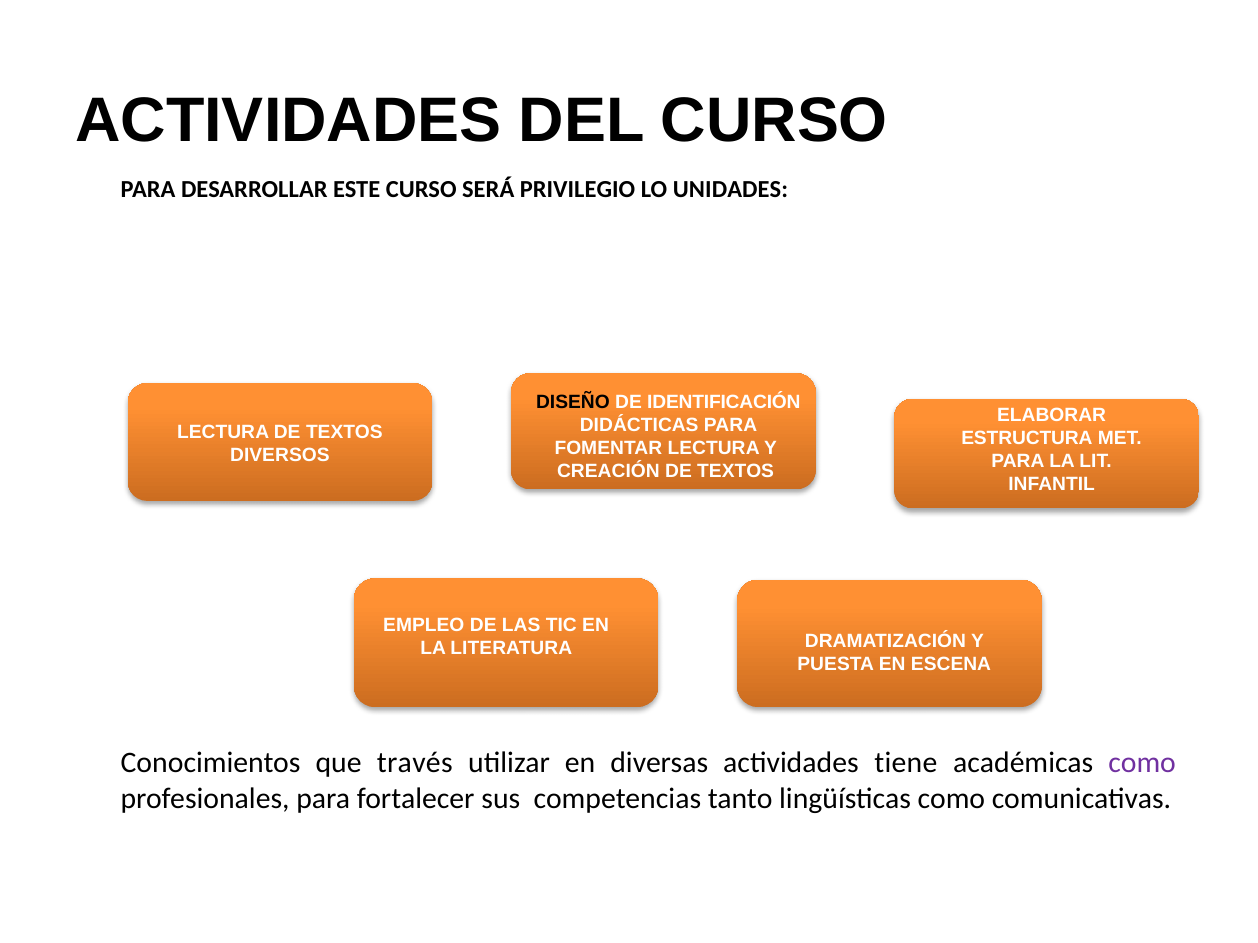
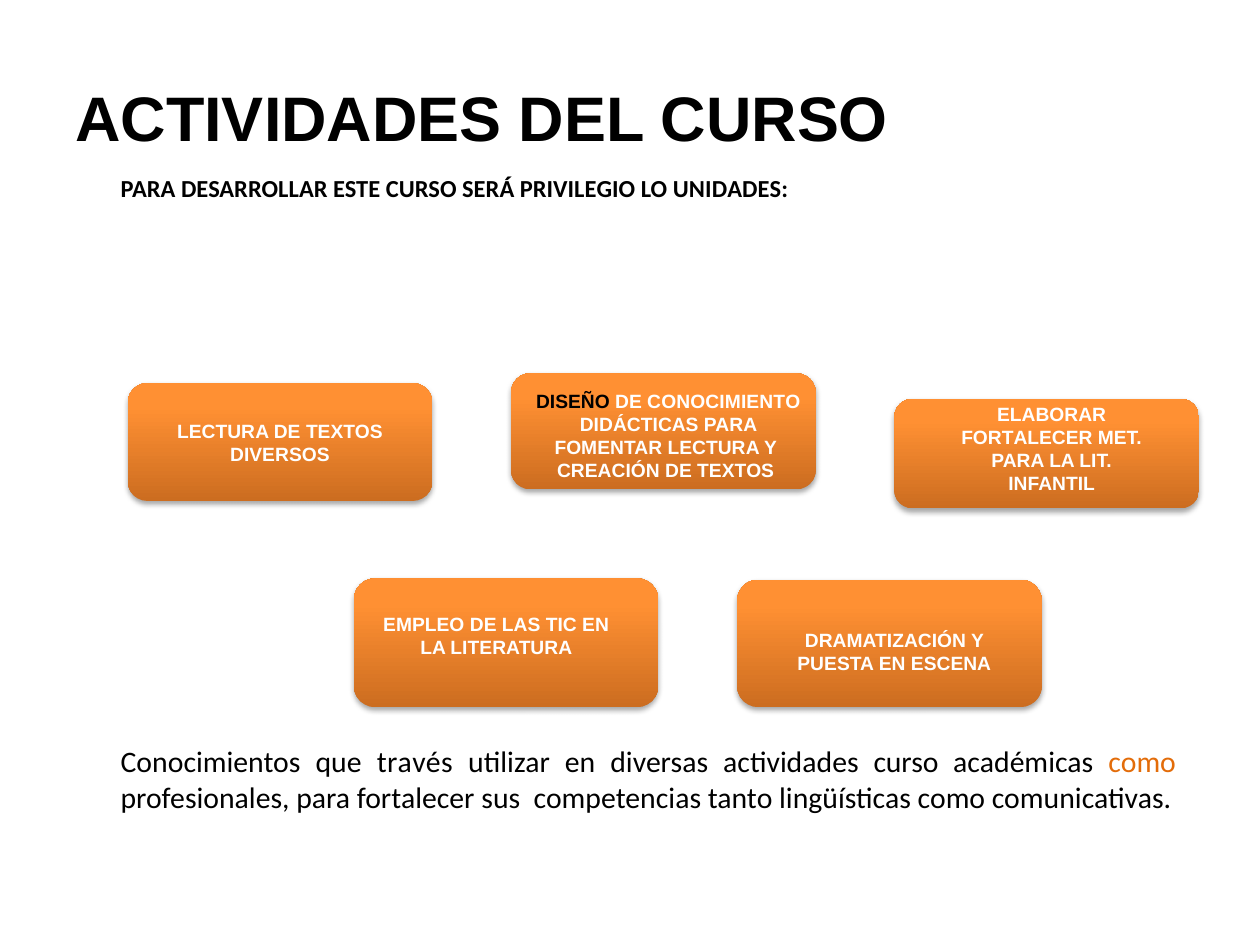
IDENTIFICACIÓN: IDENTIFICACIÓN -> CONOCIMIENTO (724, 402)
ESTRUCTURA: ESTRUCTURA -> FORTALECER (1027, 439)
actividades tiene: tiene -> curso (906, 763)
como colour: purple -> orange (1142, 763)
